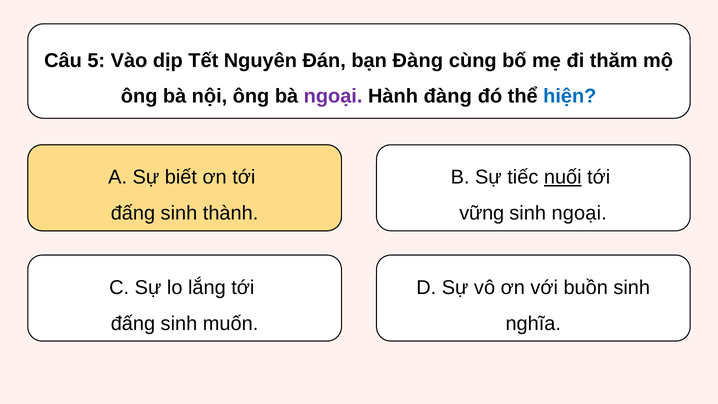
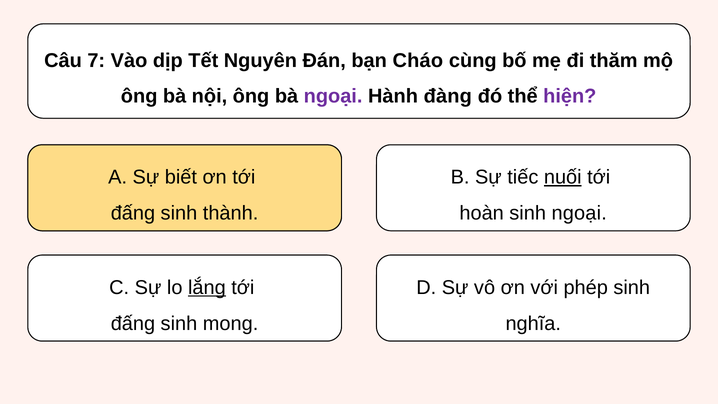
5: 5 -> 7 (96, 60)
bạn Đàng: Đàng -> Cháo (418, 60)
hiện colour: blue -> purple (570, 96)
vững: vững -> hoàn (482, 213)
lắng underline: none -> present (207, 287)
buồn: buồn -> phép (586, 287)
muốn: muốn -> mong (231, 323)
